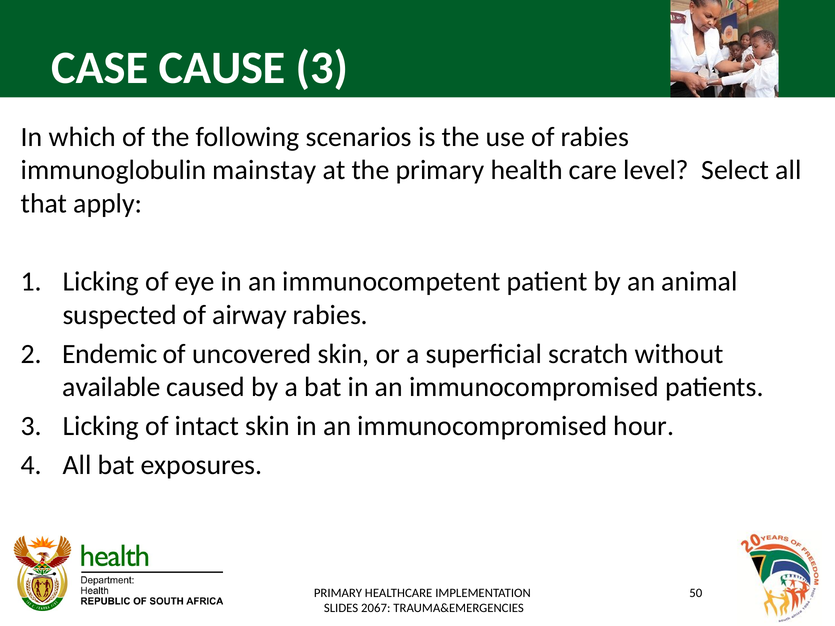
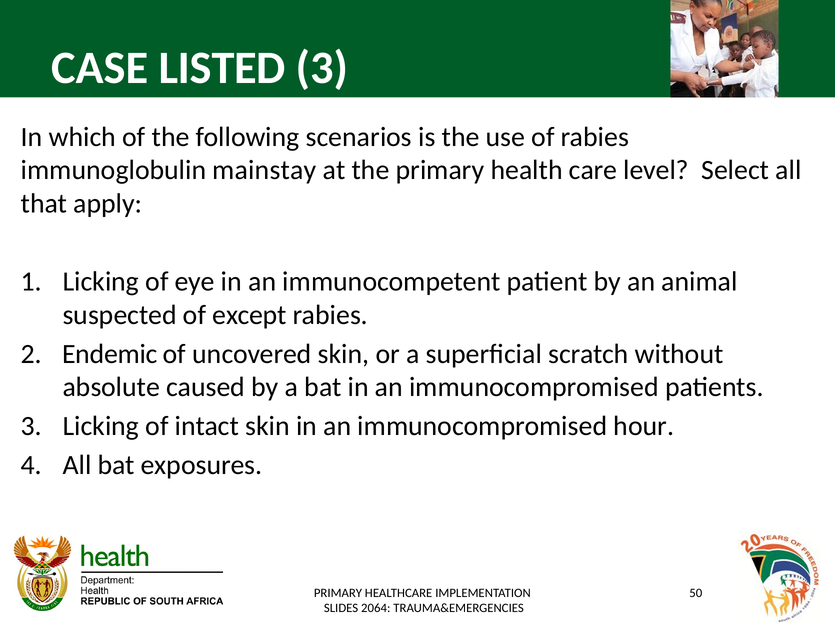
CAUSE: CAUSE -> LISTED (222, 68)
airway: airway -> except (250, 315)
available: available -> absolute (111, 387)
2067: 2067 -> 2064 (376, 608)
